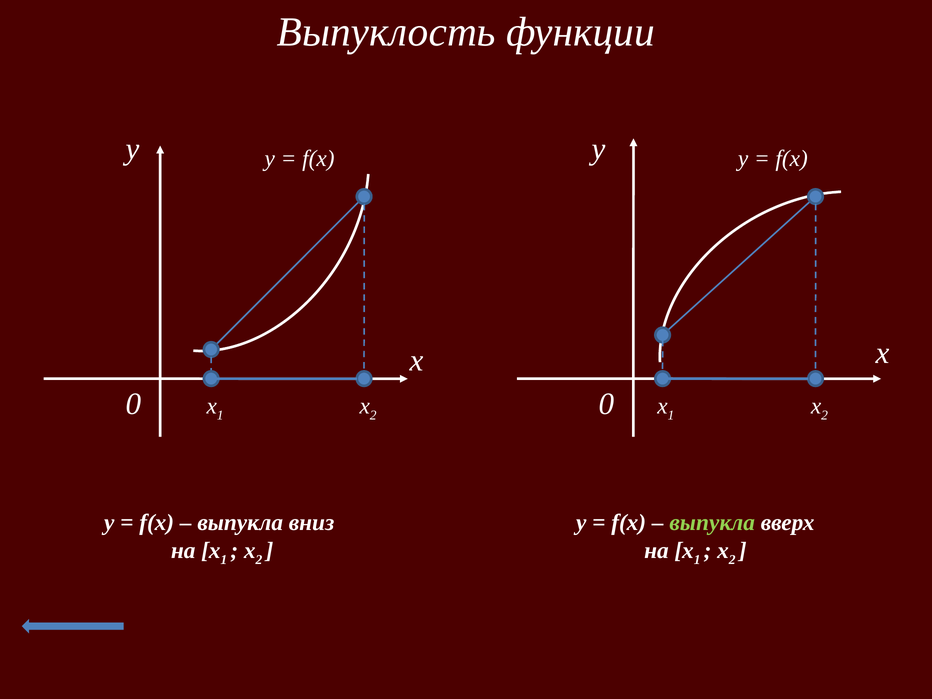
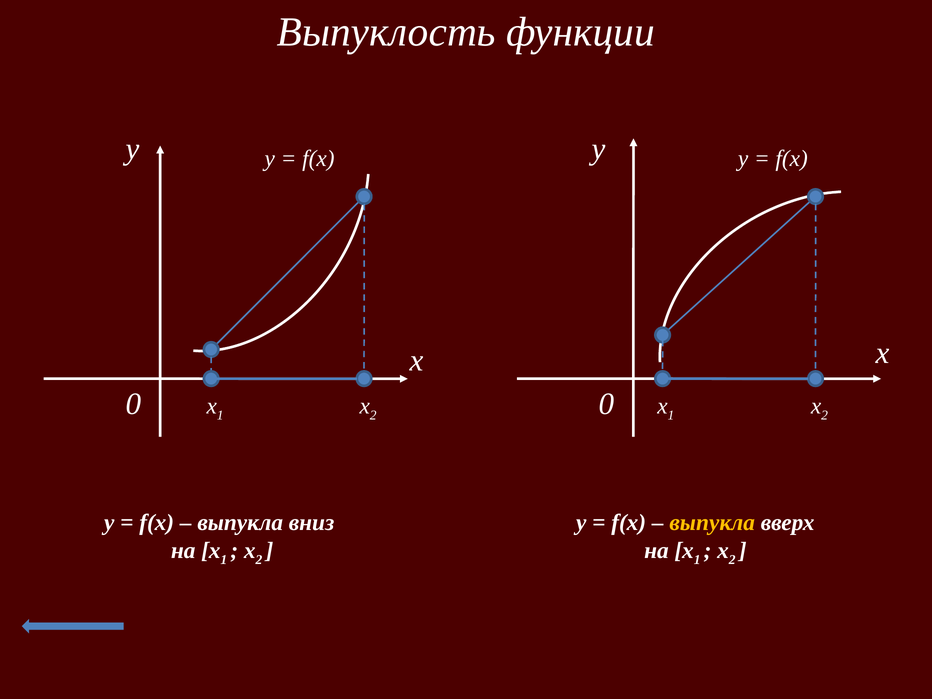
выпукла colour: light green -> yellow (712, 523)
